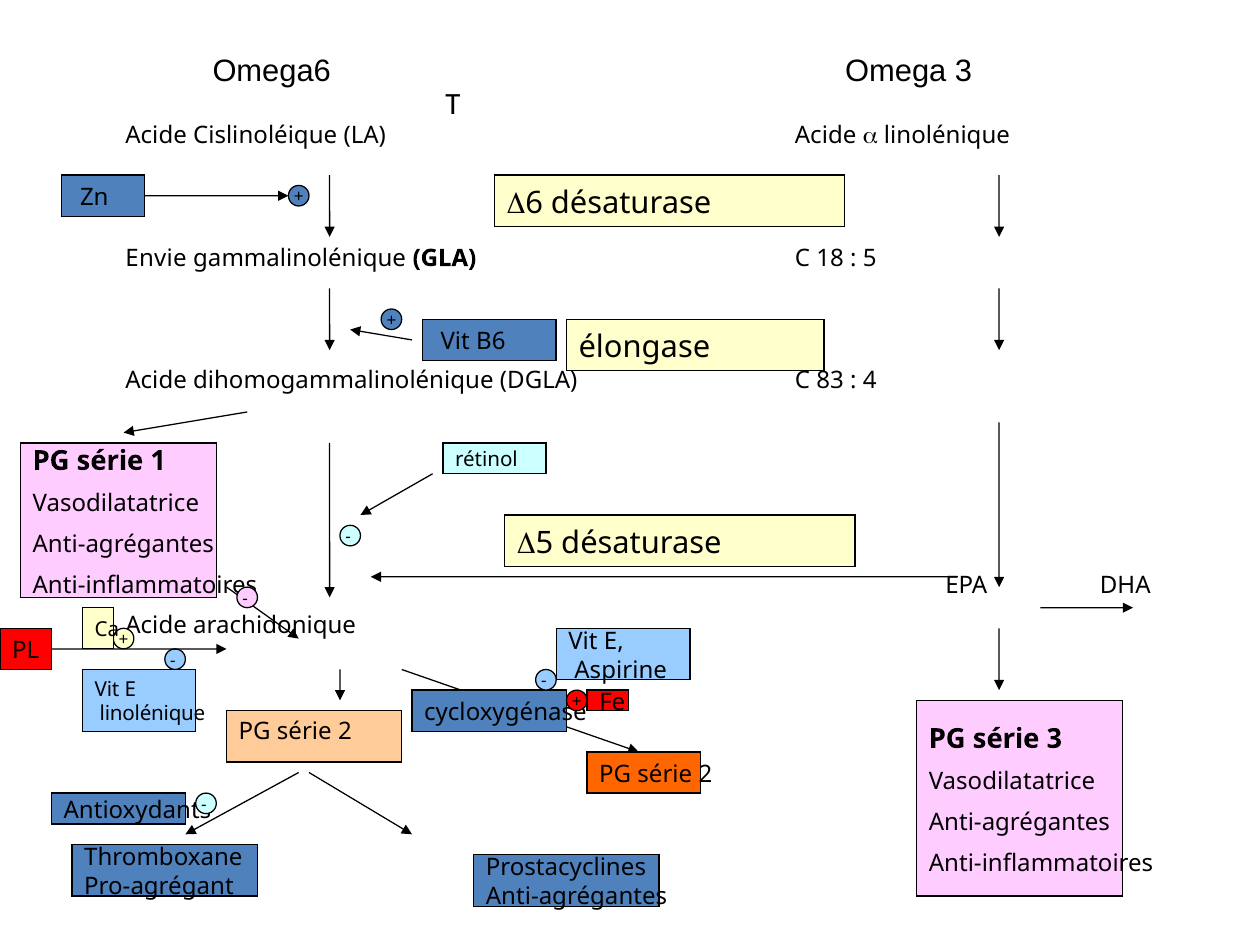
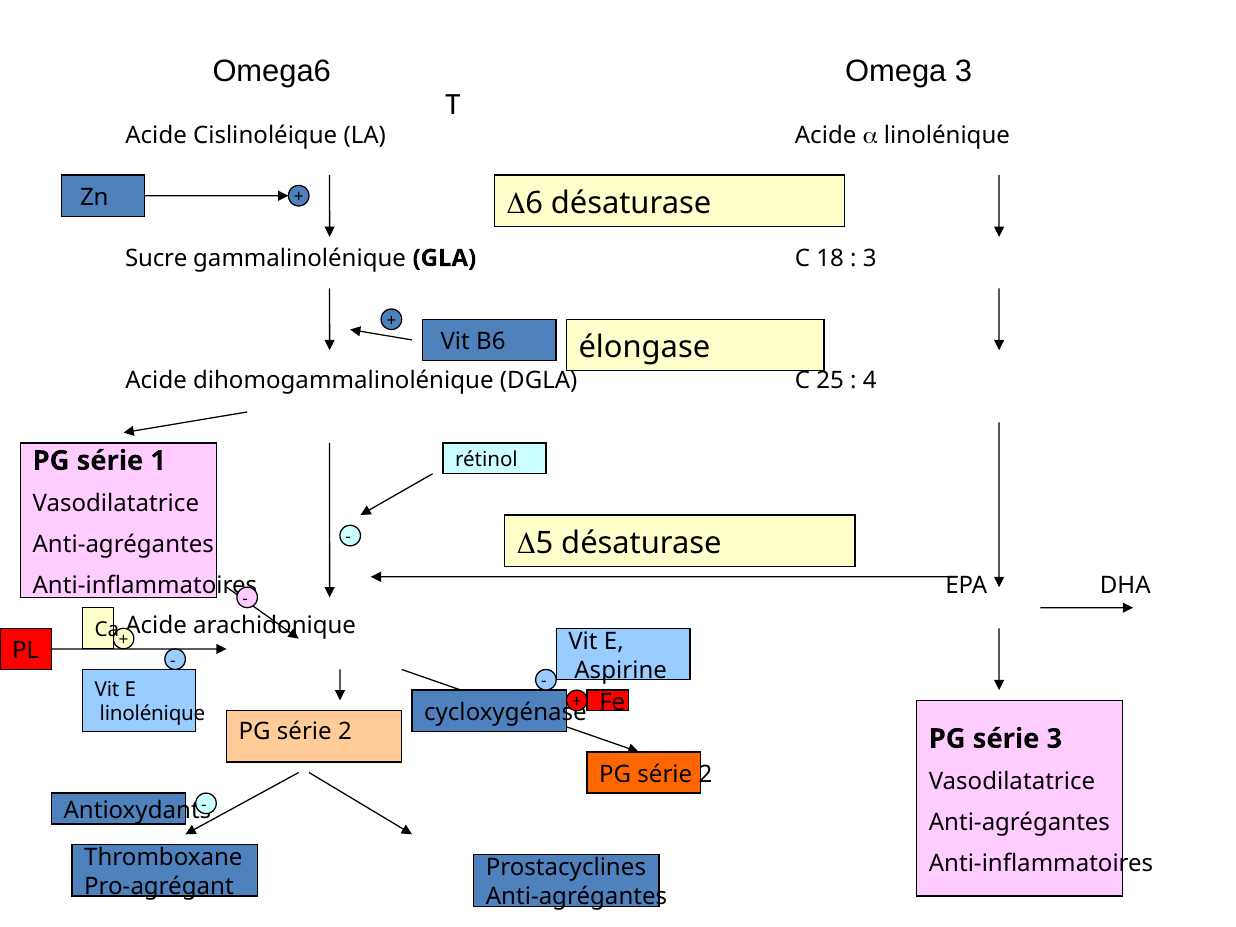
Envie: Envie -> Sucre (156, 258)
5: 5 -> 3 (870, 258)
83: 83 -> 25 (830, 381)
